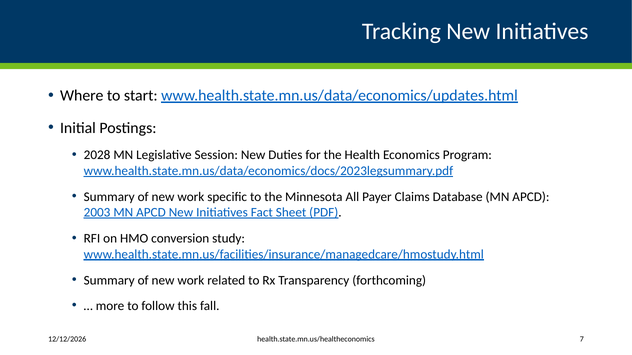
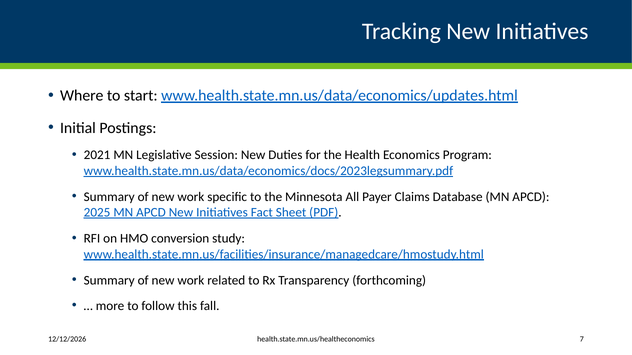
2028: 2028 -> 2021 (97, 155)
2003: 2003 -> 2025 (97, 213)
